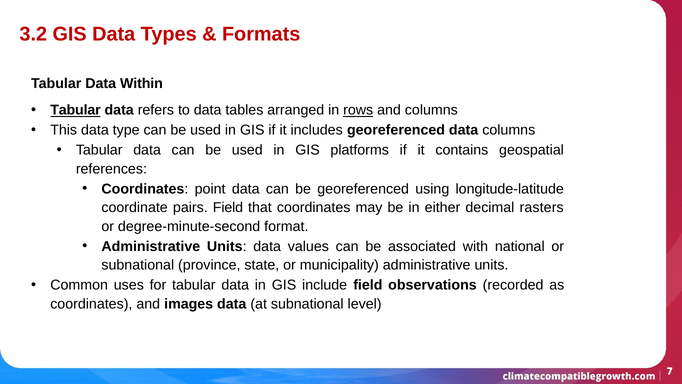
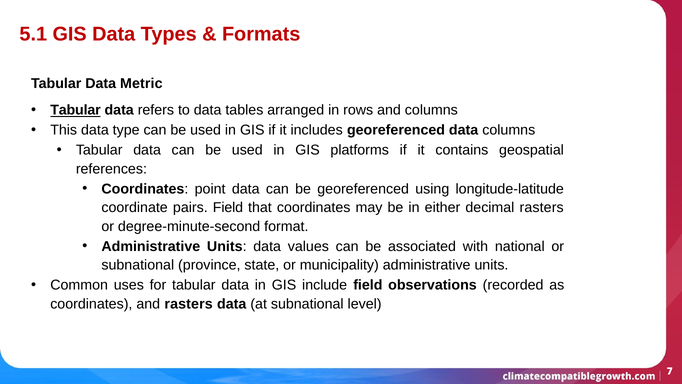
3.2: 3.2 -> 5.1 (33, 34)
Within: Within -> Metric (141, 83)
rows underline: present -> none (358, 110)
and images: images -> rasters (189, 304)
